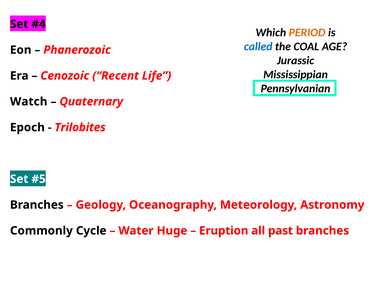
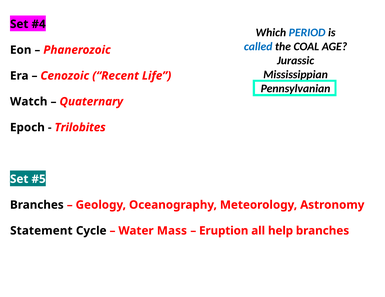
PERIOD colour: orange -> blue (307, 33)
Commonly: Commonly -> Statement (41, 231)
Huge: Huge -> Mass (172, 231)
past: past -> help (281, 231)
